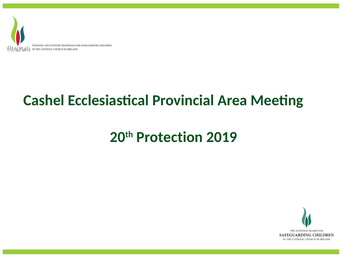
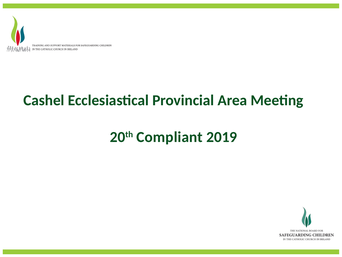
Protection: Protection -> Compliant (170, 137)
